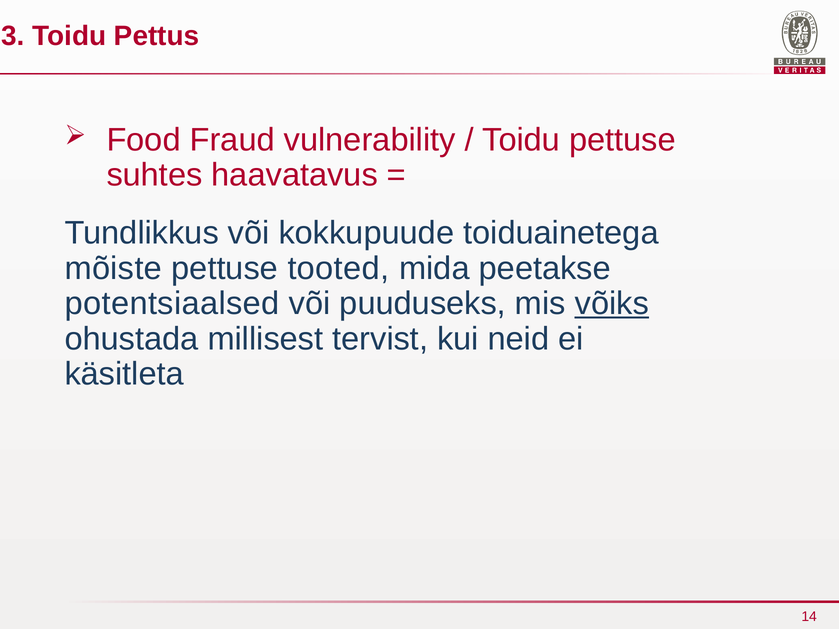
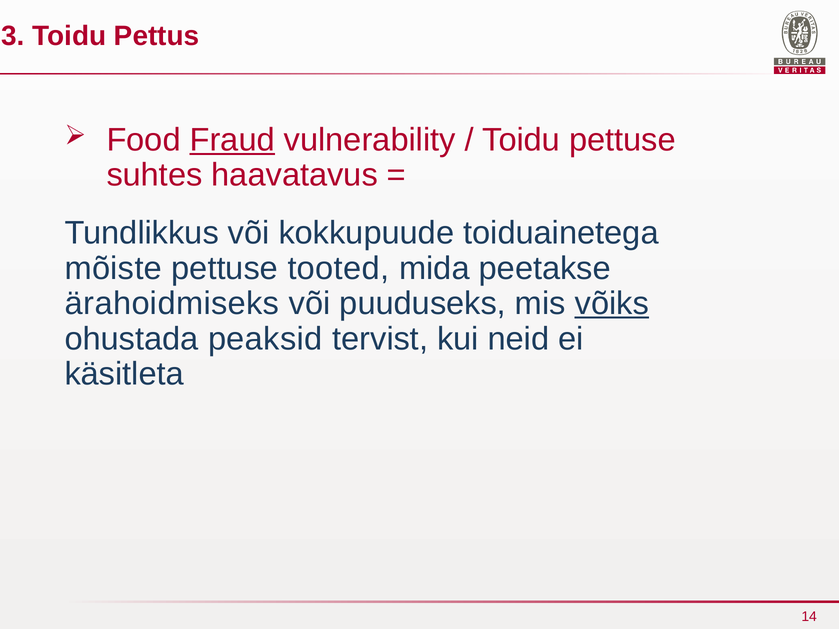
Fraud underline: none -> present (232, 140)
potentsiaalsed: potentsiaalsed -> ärahoidmiseks (172, 304)
millisest: millisest -> peaksid (265, 339)
